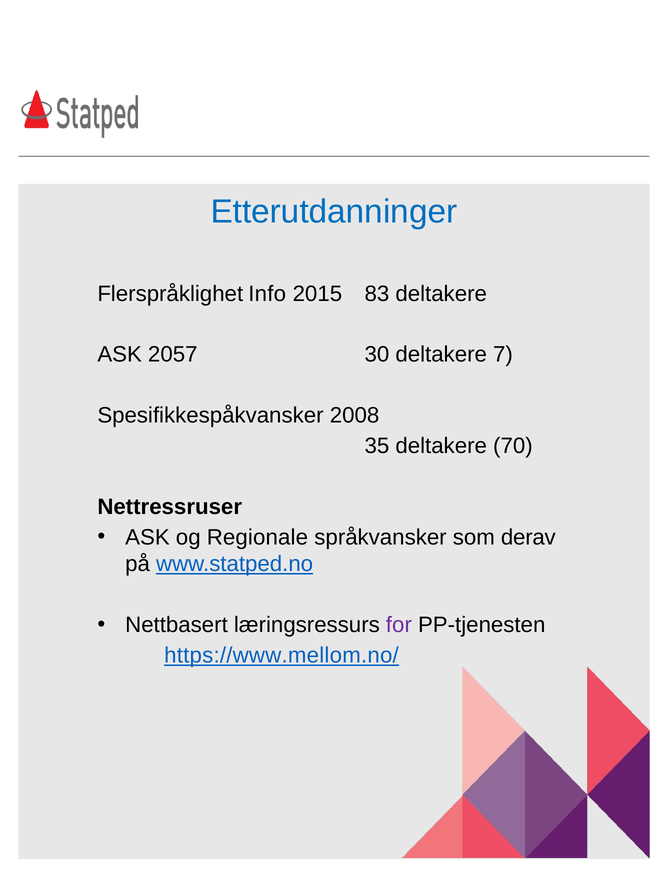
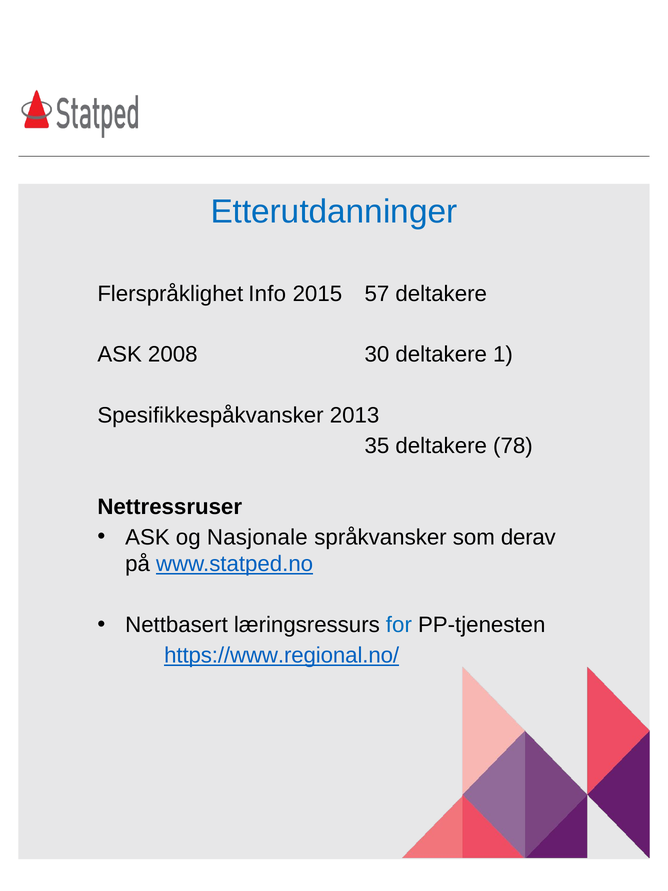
83: 83 -> 57 (377, 294)
2057: 2057 -> 2008 (173, 354)
7: 7 -> 1 (503, 354)
2008: 2008 -> 2013 (355, 415)
70: 70 -> 78 (513, 446)
Regionale: Regionale -> Nasjonale (257, 537)
for colour: purple -> blue (399, 625)
https://www.mellom.no/: https://www.mellom.no/ -> https://www.regional.no/ (282, 655)
